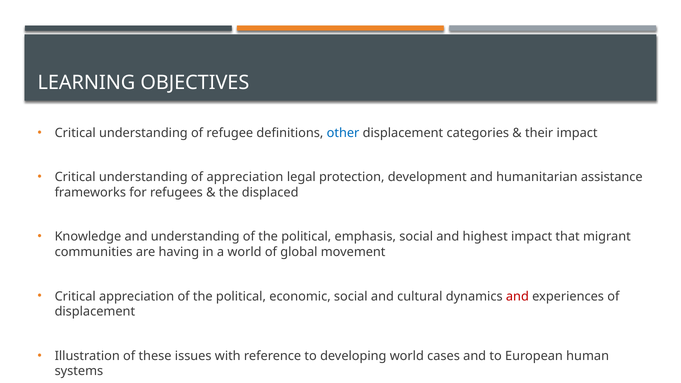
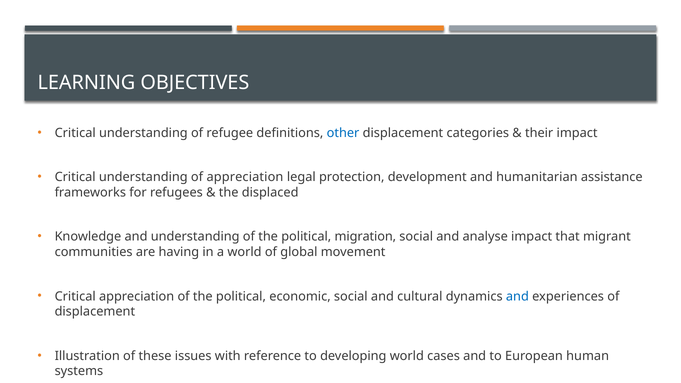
emphasis: emphasis -> migration (365, 237)
highest: highest -> analyse (485, 237)
and colour: red -> blue (517, 296)
